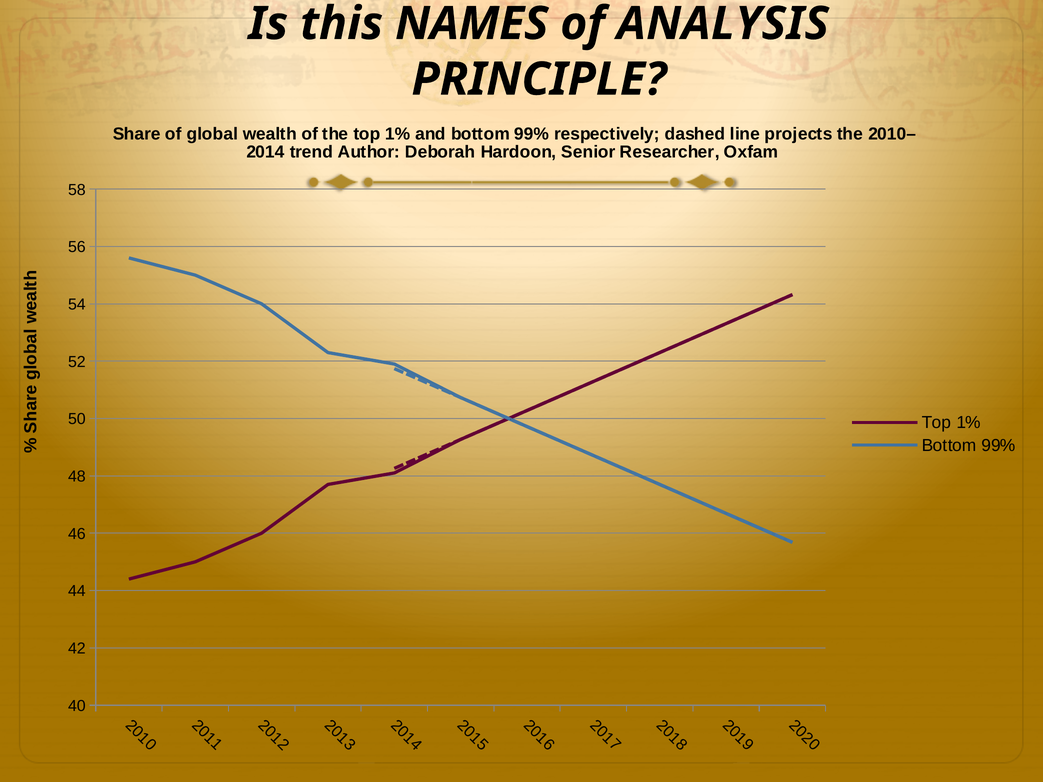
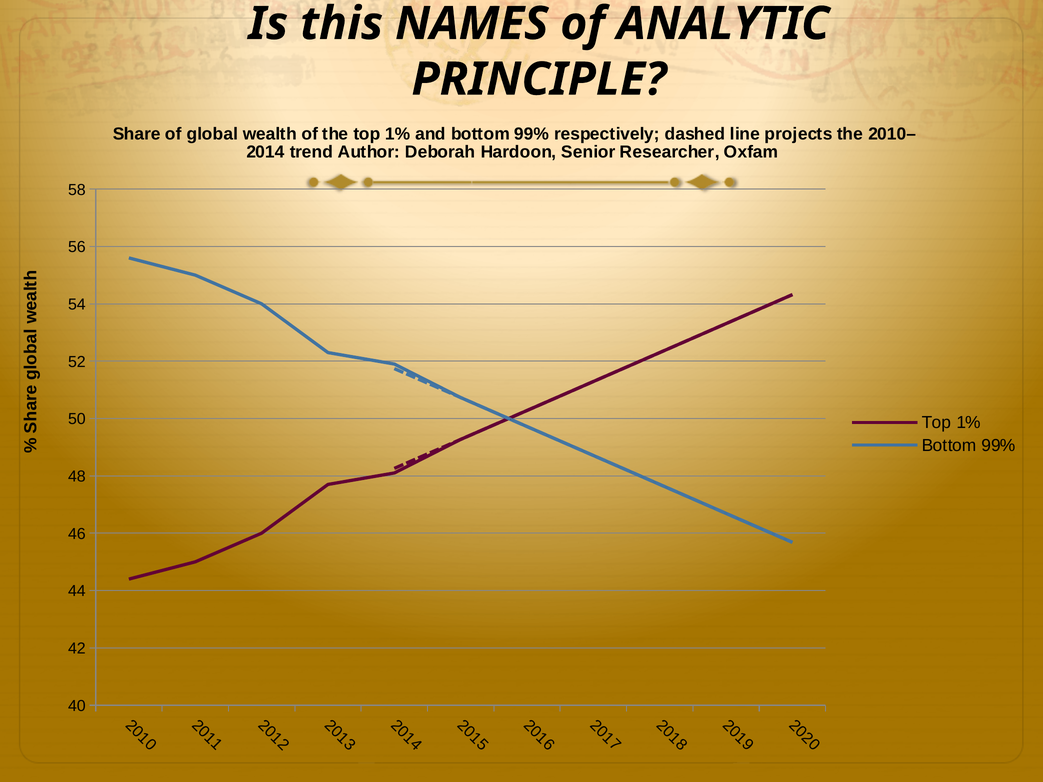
ANALYSIS: ANALYSIS -> ANALYTIC (723, 24)
